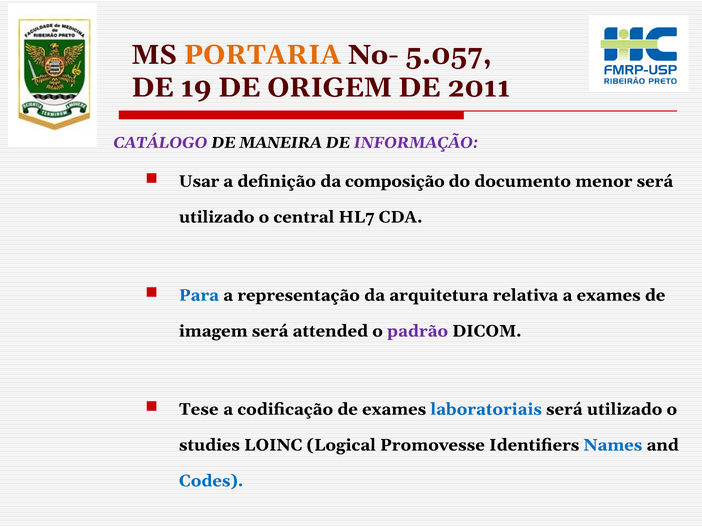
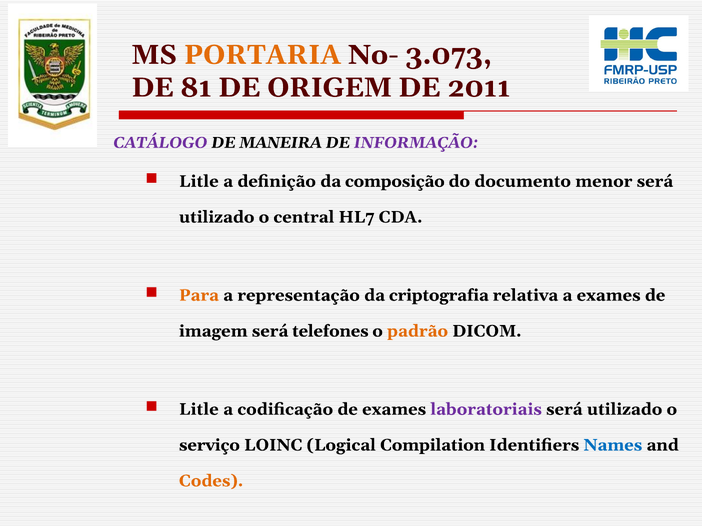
5.057: 5.057 -> 3.073 (449, 55)
19: 19 -> 81 (196, 88)
Usar: Usar -> Litle (199, 181)
Para colour: blue -> orange (199, 296)
arquitetura: arquitetura -> criptografia (439, 296)
attended: attended -> telefones (330, 331)
padrão colour: purple -> orange (418, 331)
Tese: Tese -> Litle (199, 410)
laboratoriais colour: blue -> purple (486, 410)
studies: studies -> serviço (209, 445)
Promovesse: Promovesse -> Compilation (433, 445)
Codes colour: blue -> orange (211, 481)
